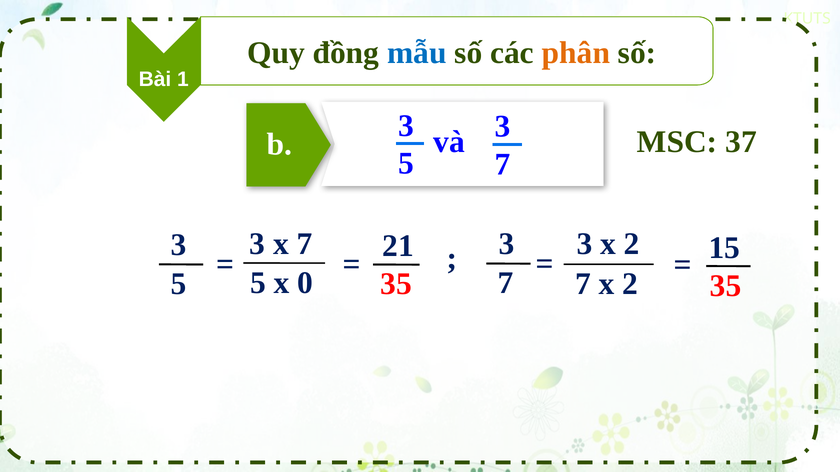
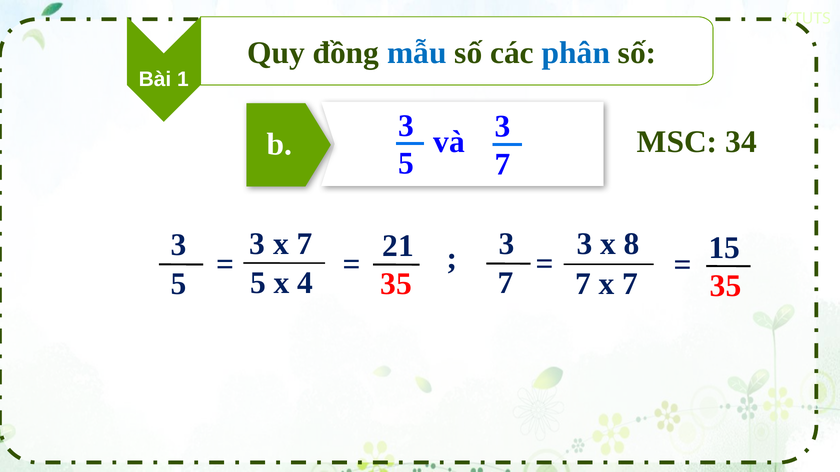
phân colour: orange -> blue (576, 53)
37: 37 -> 34 (741, 142)
3 x 2: 2 -> 8 (632, 244)
0: 0 -> 4 (305, 283)
7 x 2: 2 -> 7 (630, 284)
